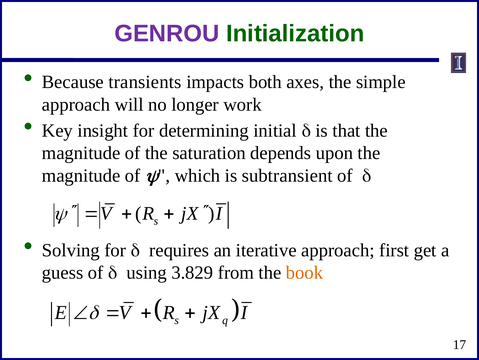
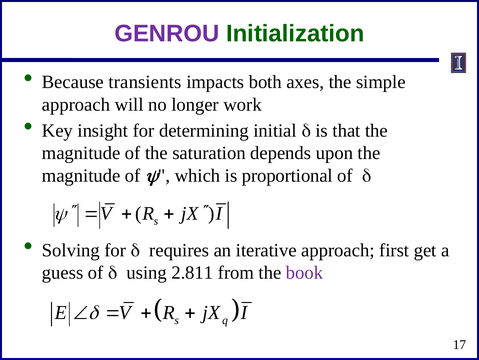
subtransient: subtransient -> proportional (287, 175)
3.829: 3.829 -> 2.811 (192, 272)
book colour: orange -> purple (305, 272)
